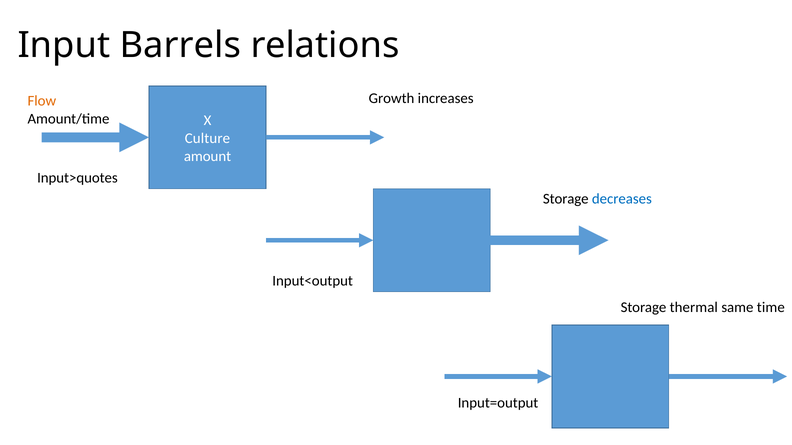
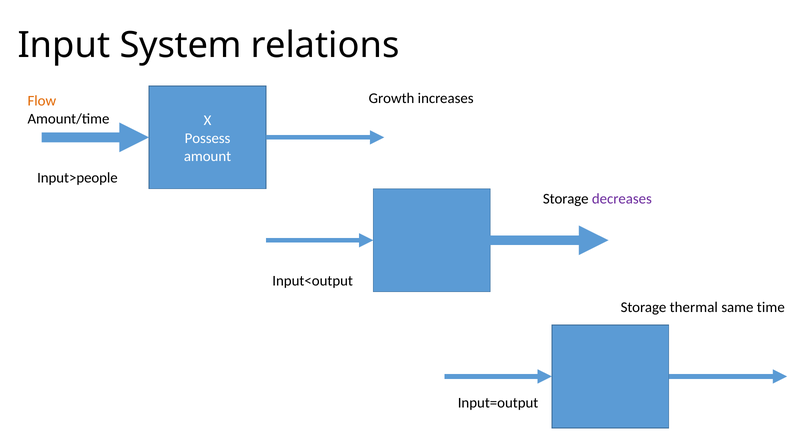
Barrels: Barrels -> System (181, 45)
Culture: Culture -> Possess (208, 139)
Input>quotes: Input>quotes -> Input>people (77, 178)
decreases colour: blue -> purple (622, 199)
